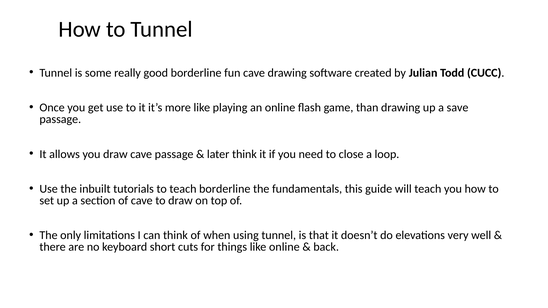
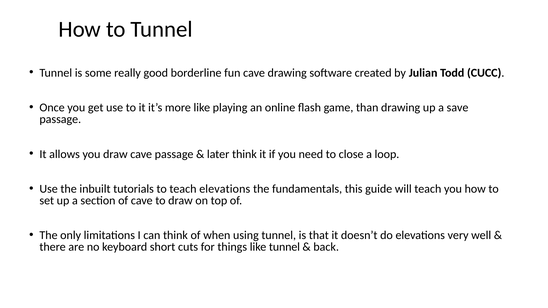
teach borderline: borderline -> elevations (225, 189)
like online: online -> tunnel (284, 247)
